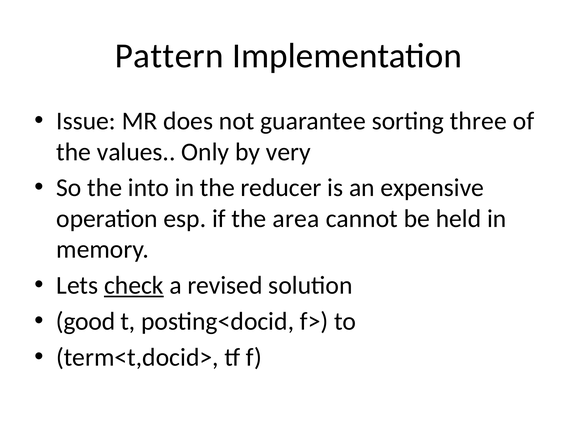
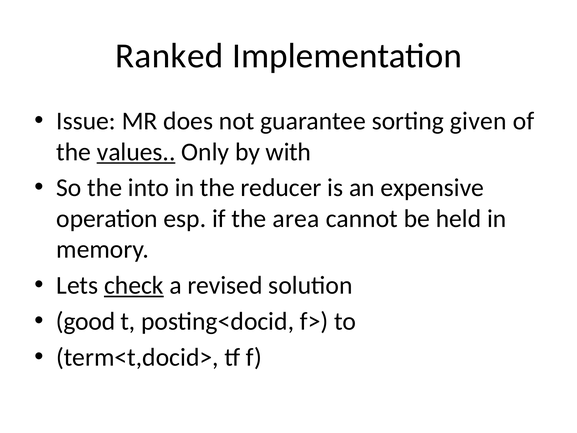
Pattern: Pattern -> Ranked (169, 56)
three: three -> given (478, 121)
values underline: none -> present (136, 152)
very: very -> with (288, 152)
